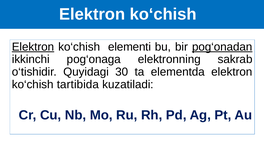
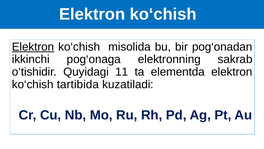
elementi: elementi -> misolida (130, 47)
pog‘onadan underline: present -> none (222, 47)
30: 30 -> 11 (122, 72)
